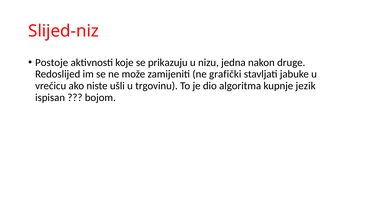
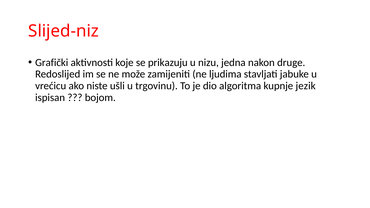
Postoje: Postoje -> Grafički (52, 63)
grafički: grafički -> ljudima (225, 74)
